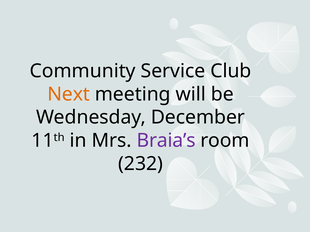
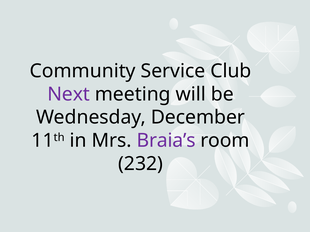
Next colour: orange -> purple (69, 94)
